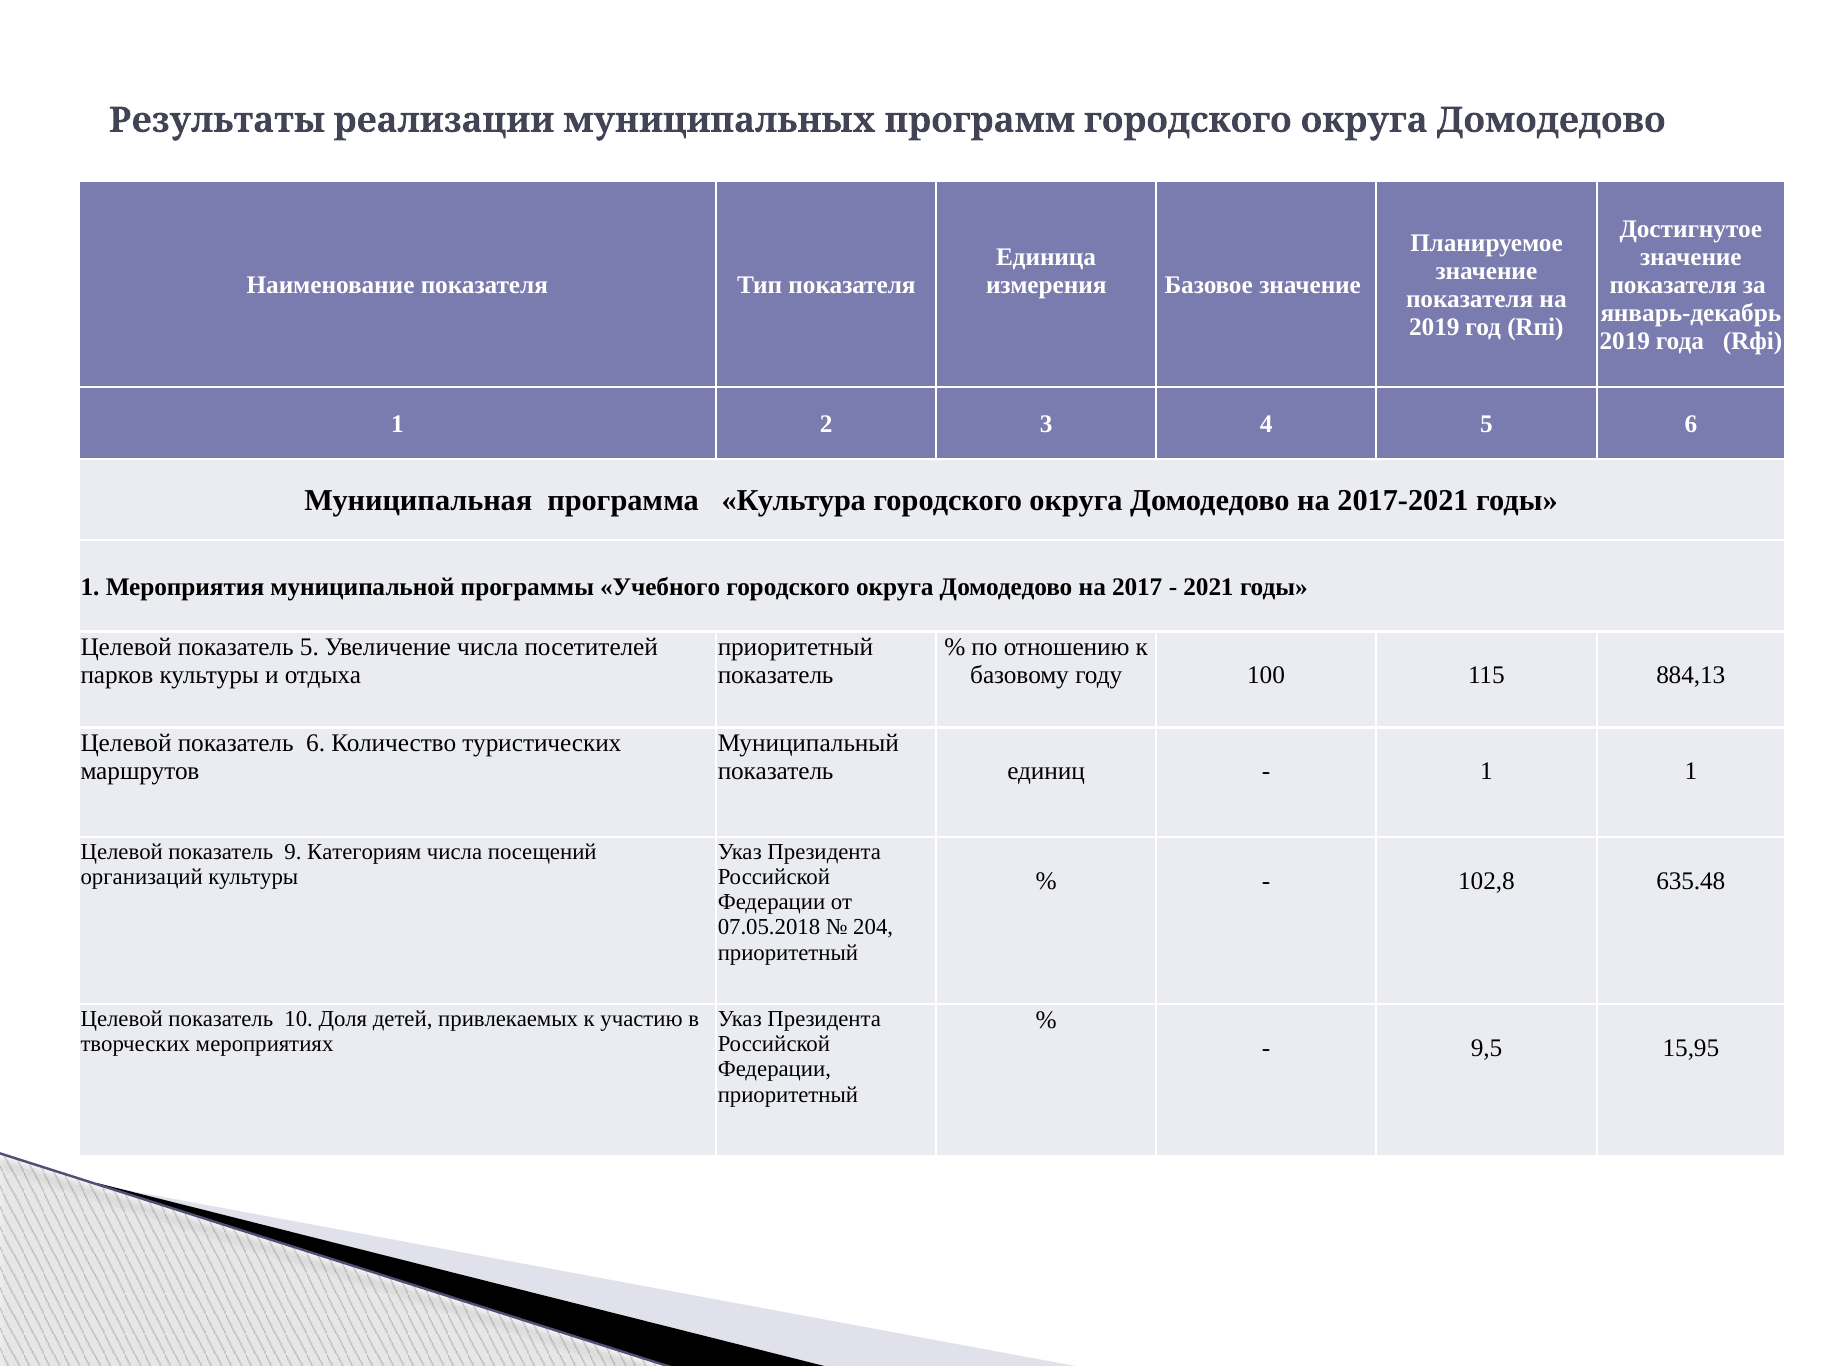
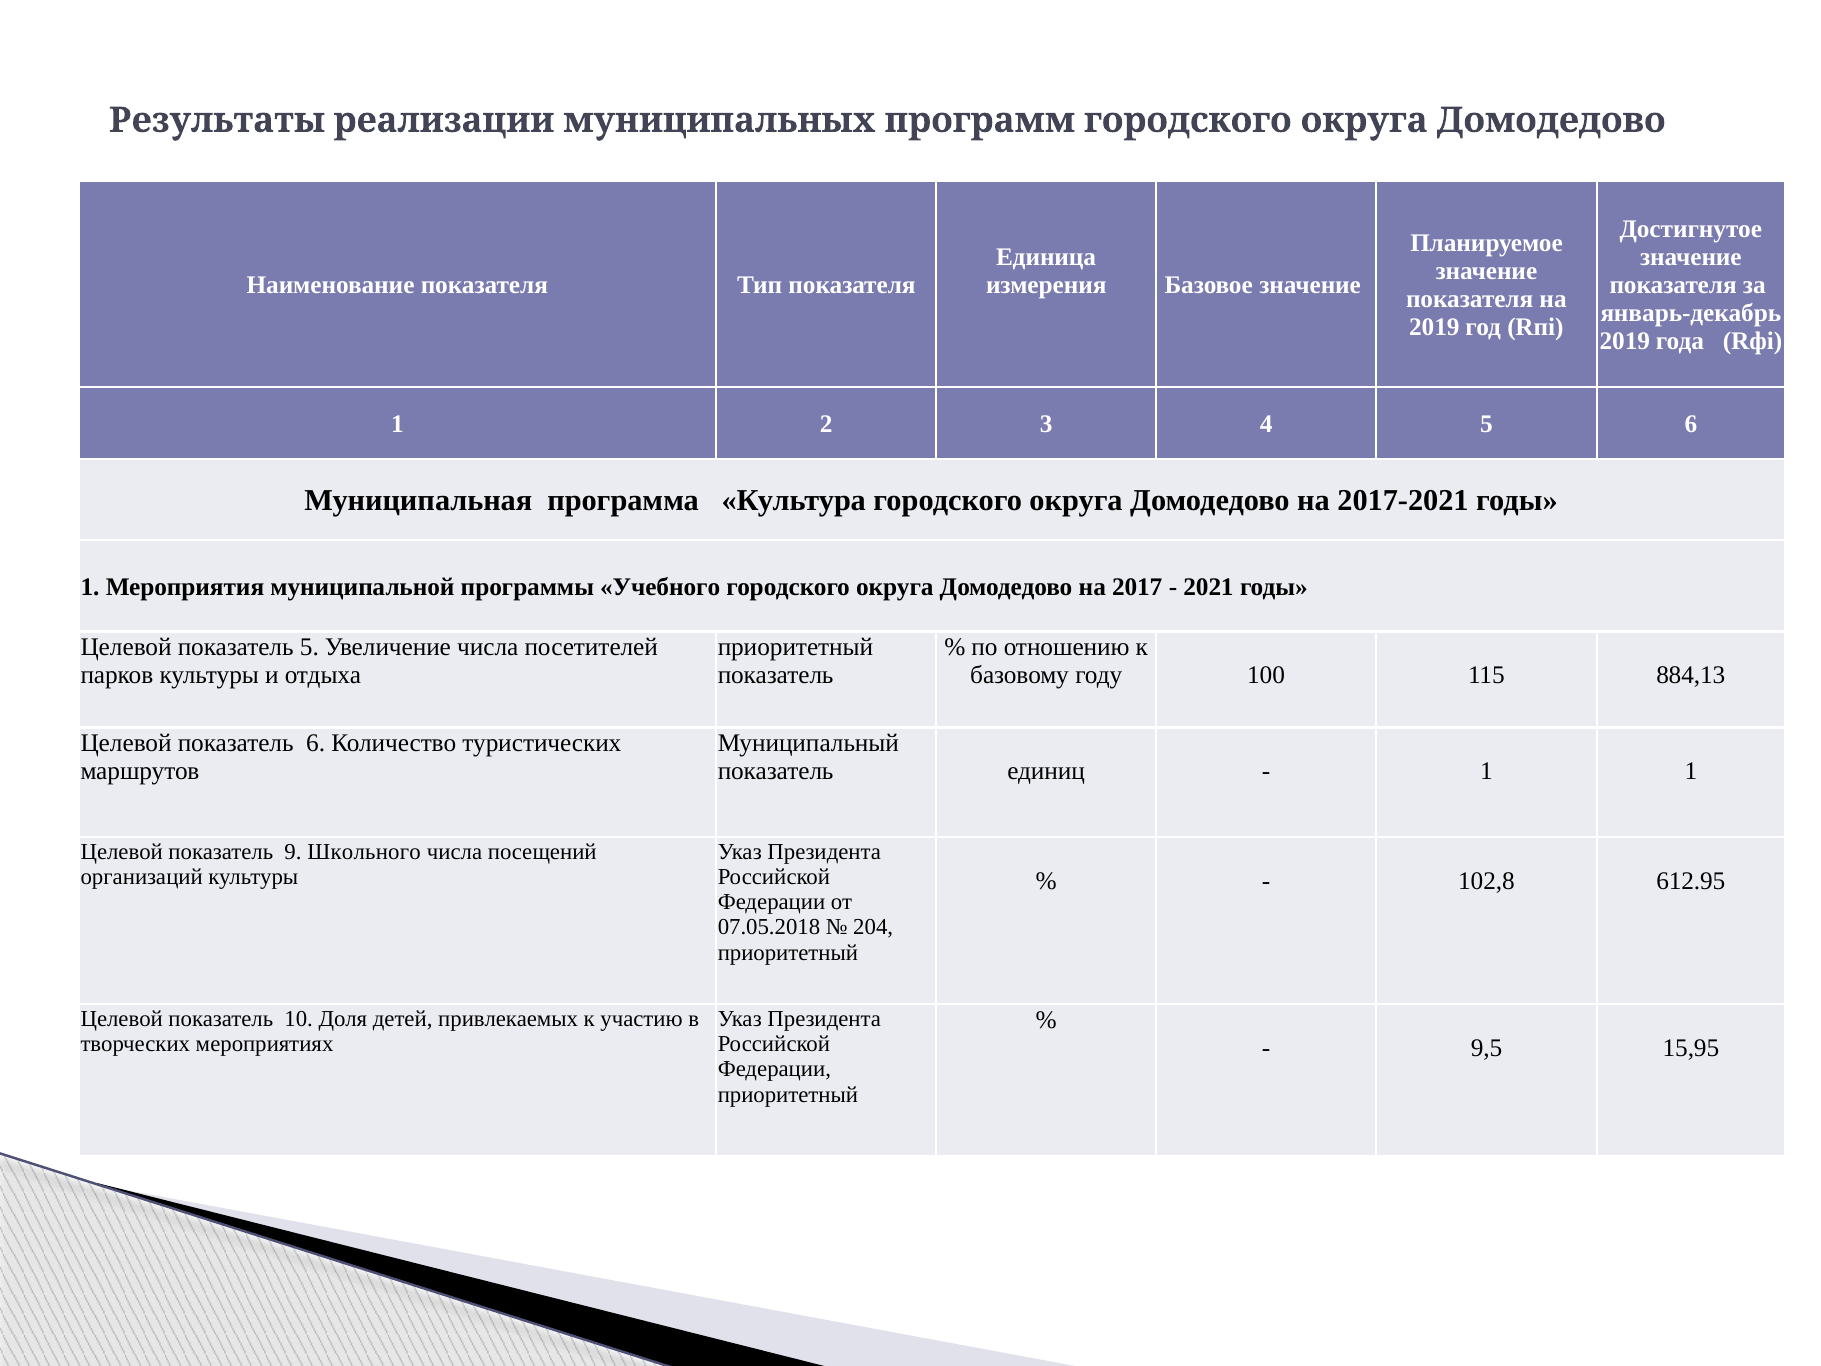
Категориям: Категориям -> Школьного (364, 851)
635.48: 635.48 -> 612.95 (1691, 881)
